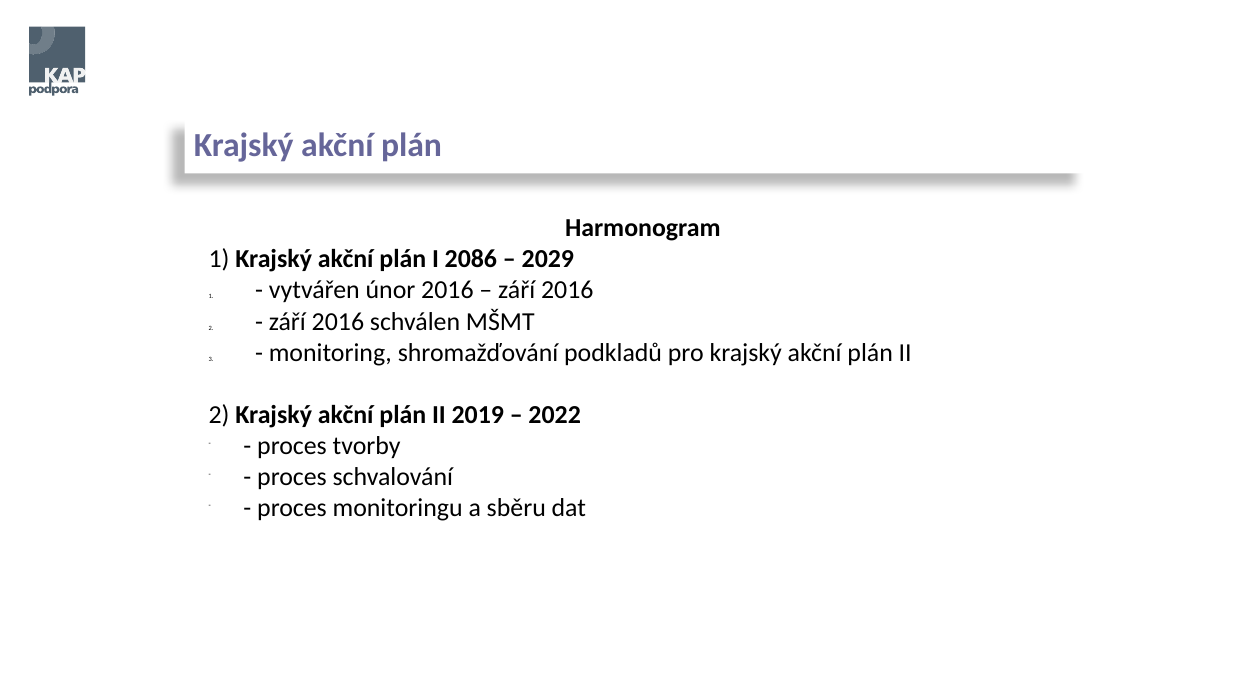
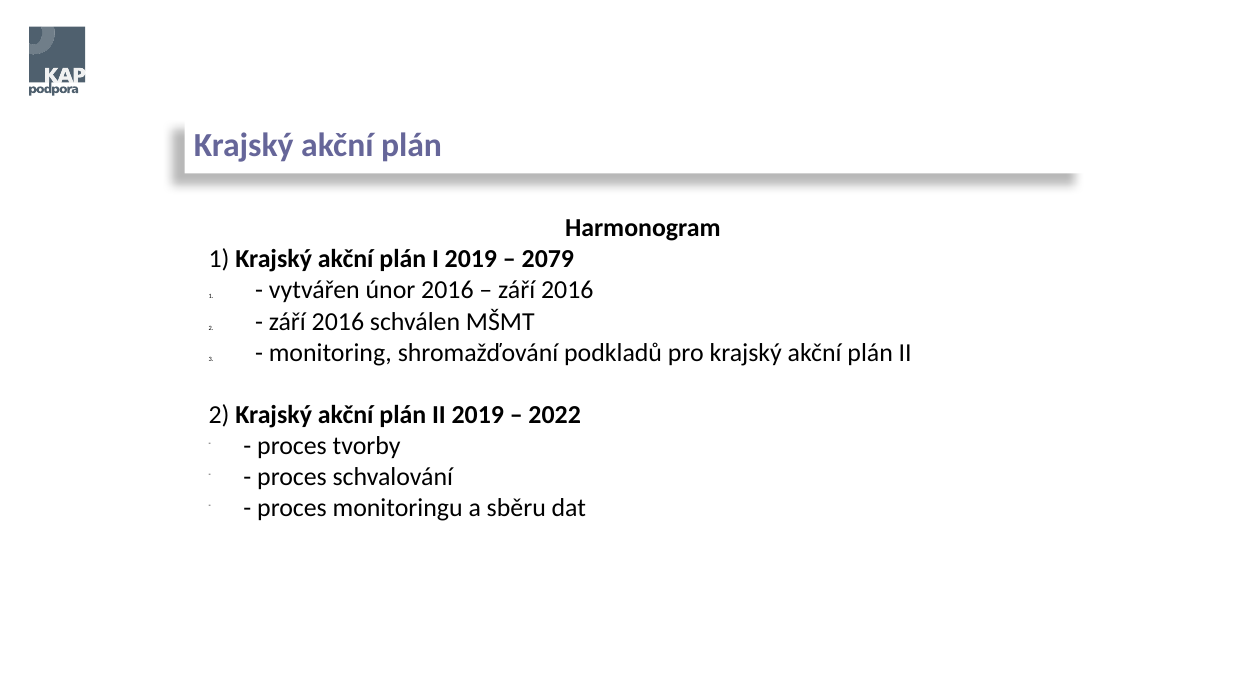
I 2086: 2086 -> 2019 (471, 259)
2029: 2029 -> 2079 (548, 259)
